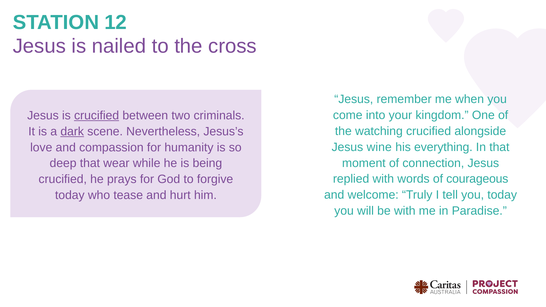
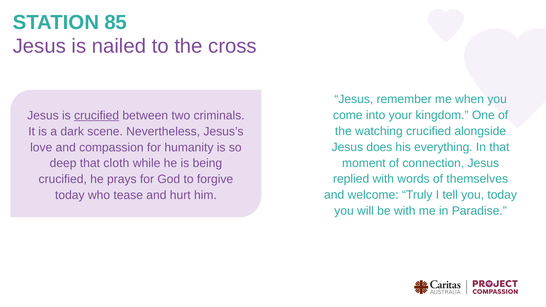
12: 12 -> 85 (116, 23)
dark underline: present -> none (72, 132)
wine: wine -> does (379, 147)
wear: wear -> cloth (116, 163)
courageous: courageous -> themselves (477, 179)
